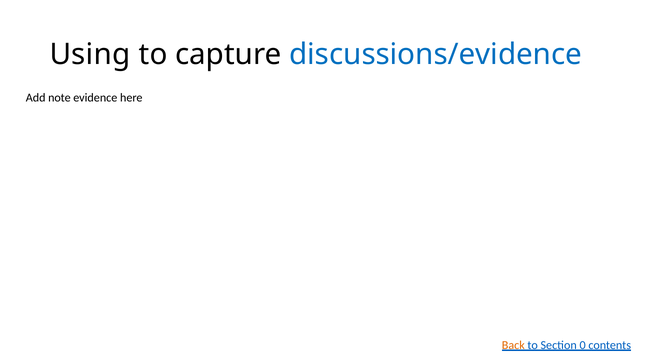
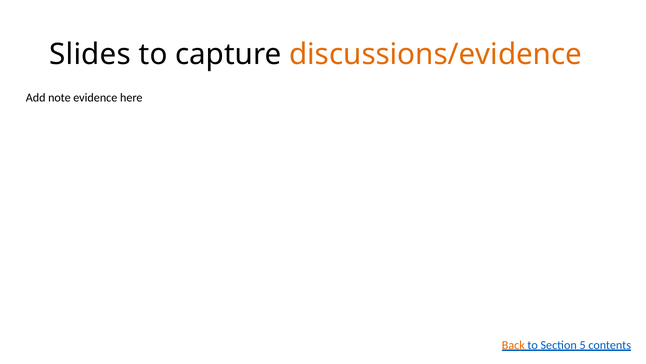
Using: Using -> Slides (90, 54)
discussions/evidence colour: blue -> orange (436, 54)
0: 0 -> 5 (583, 344)
